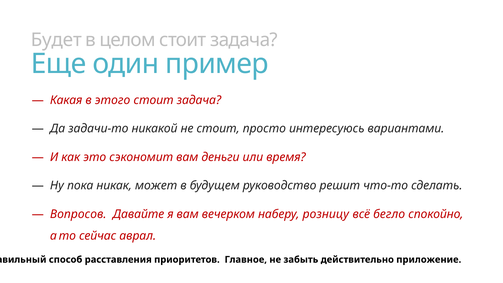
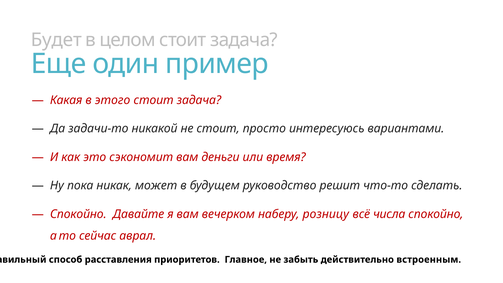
Вопросов: Вопросов -> Спокойно (78, 214)
бегло: бегло -> числа (389, 214)
приложение: приложение -> встроенным (429, 260)
